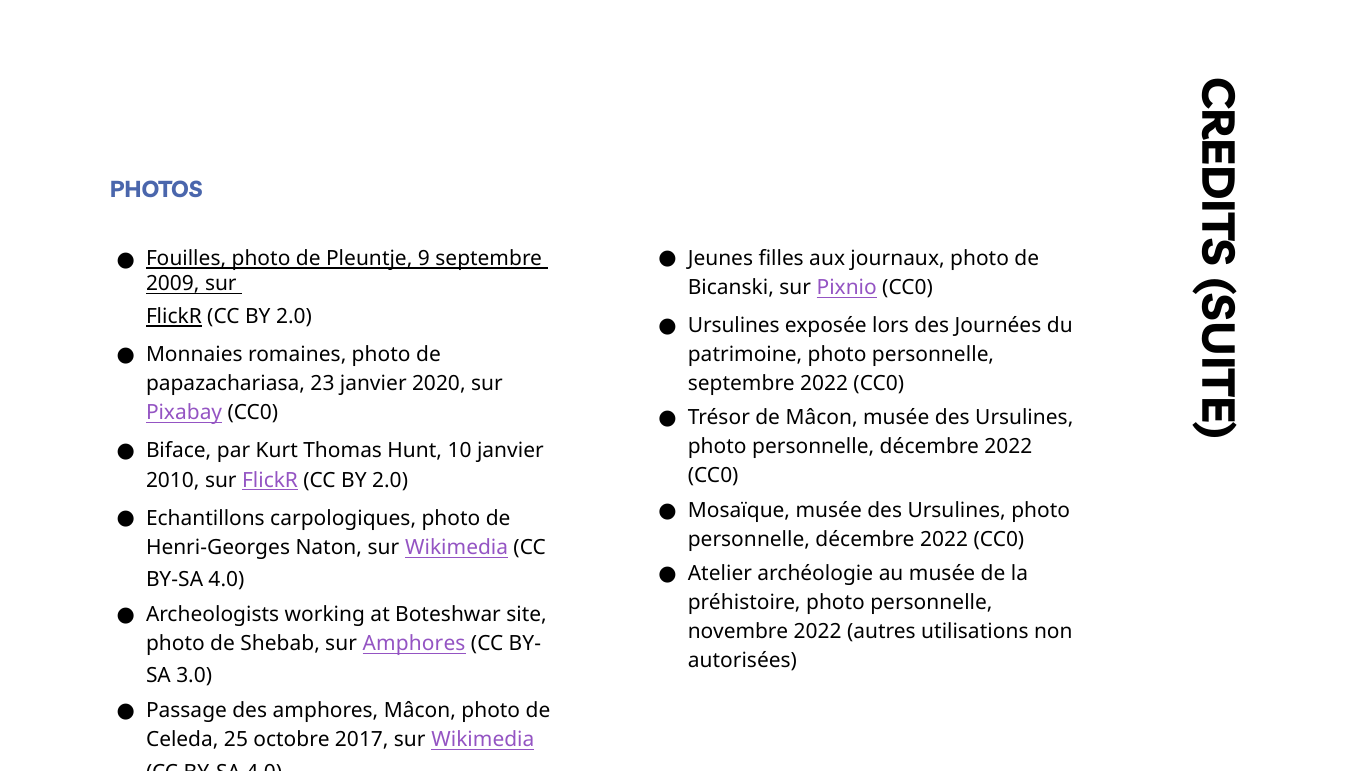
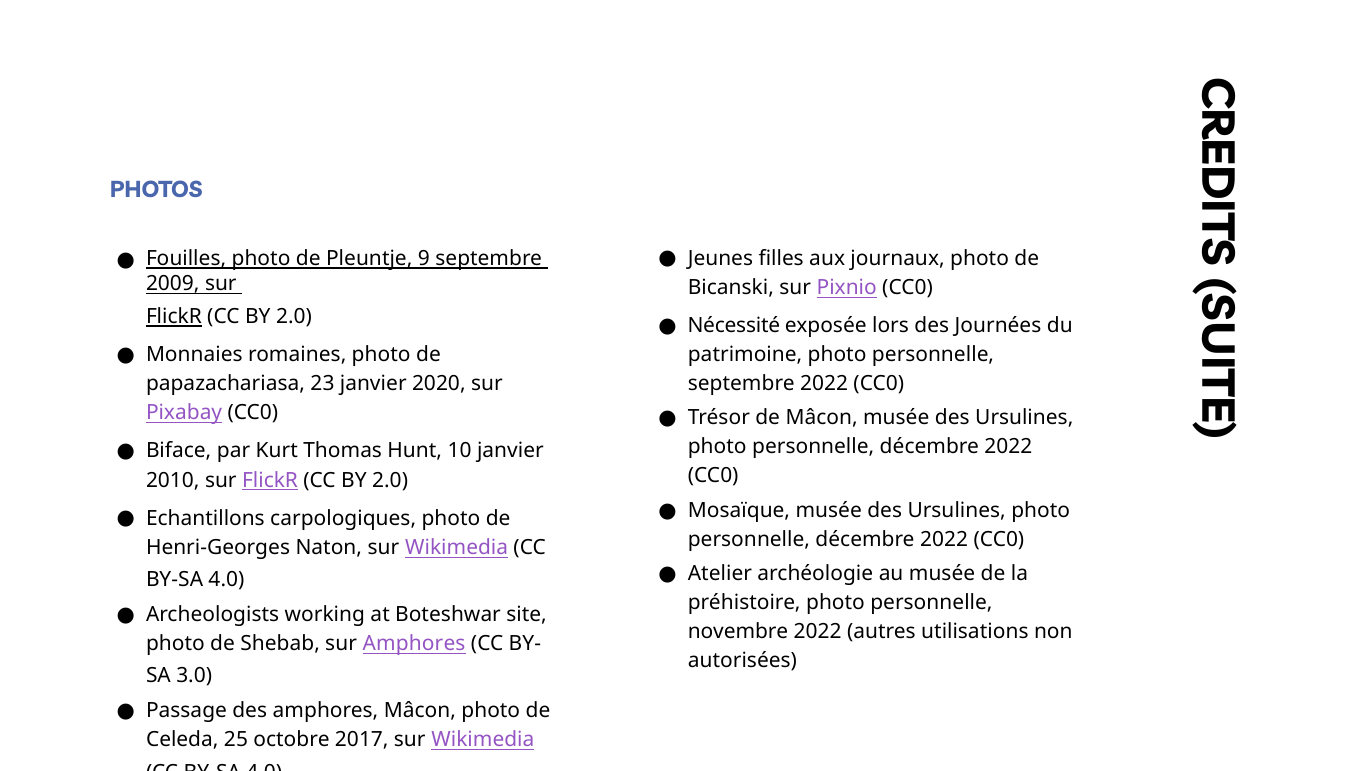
Ursulines: Ursulines -> Nécessité (734, 326)
